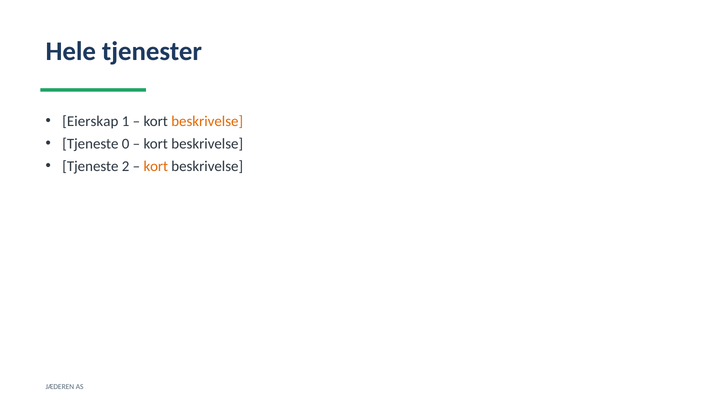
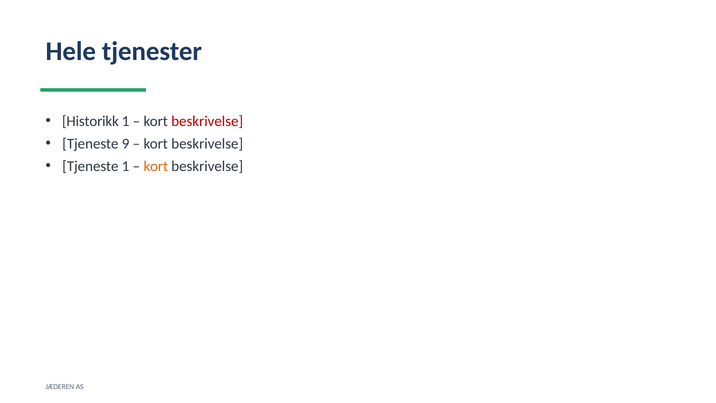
Eierskap: Eierskap -> Historikk (90, 121)
beskrivelse colour: orange -> red (207, 121)
0: 0 -> 9 (126, 144)
Tjeneste 2: 2 -> 1 (126, 166)
